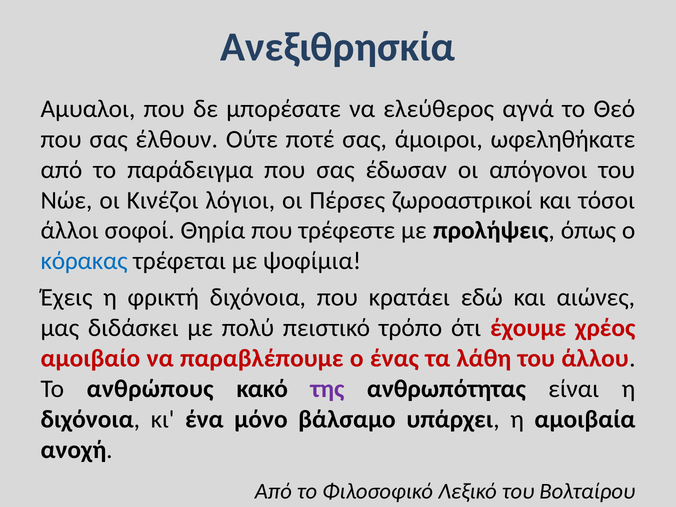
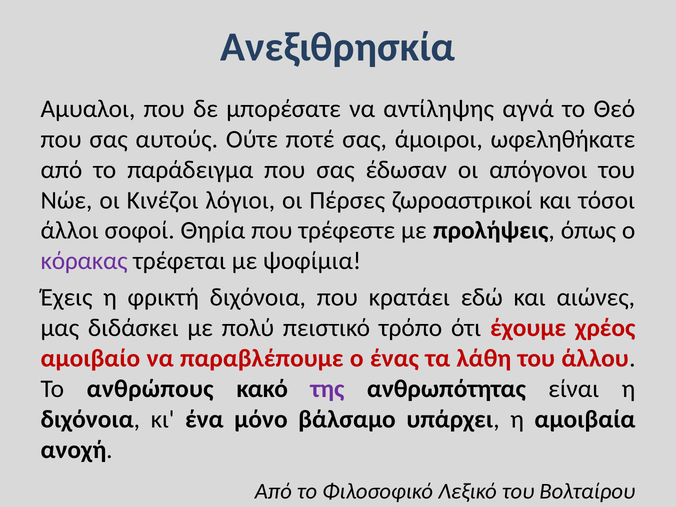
ελεύθερος: ελεύθερος -> αντίληψης (439, 109)
έλθουν: έλθουν -> αυτούς (177, 139)
κόρακας colour: blue -> purple (84, 261)
